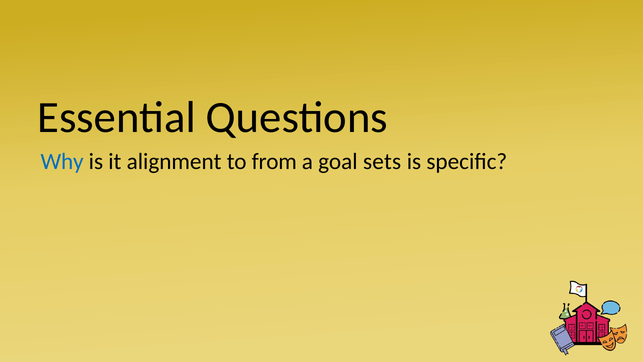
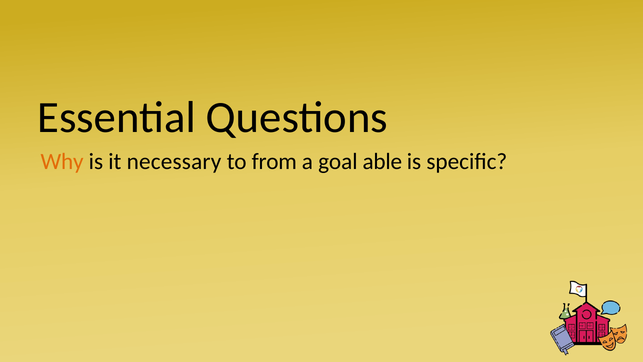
Why colour: blue -> orange (62, 161)
alignment: alignment -> necessary (174, 161)
sets: sets -> able (382, 161)
